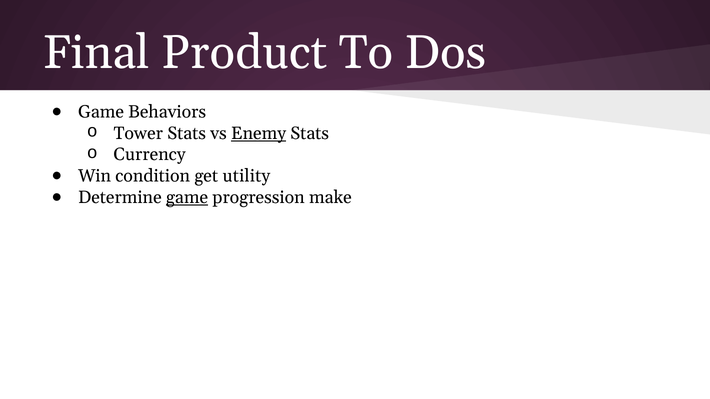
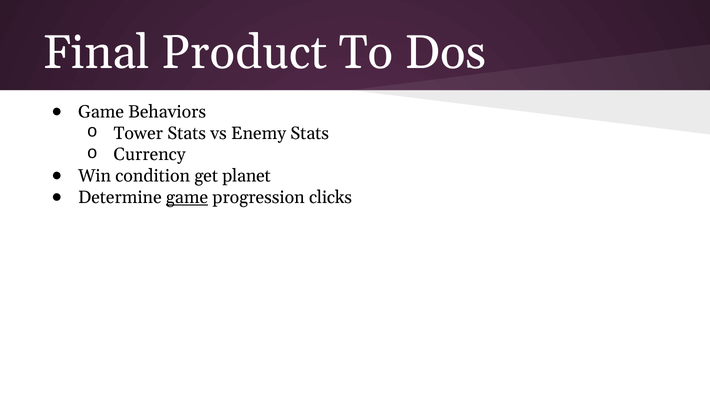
Enemy underline: present -> none (259, 133)
utility: utility -> planet (246, 176)
make: make -> clicks (330, 197)
